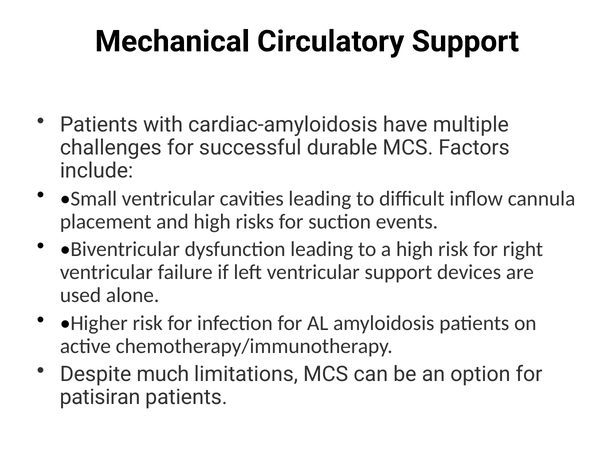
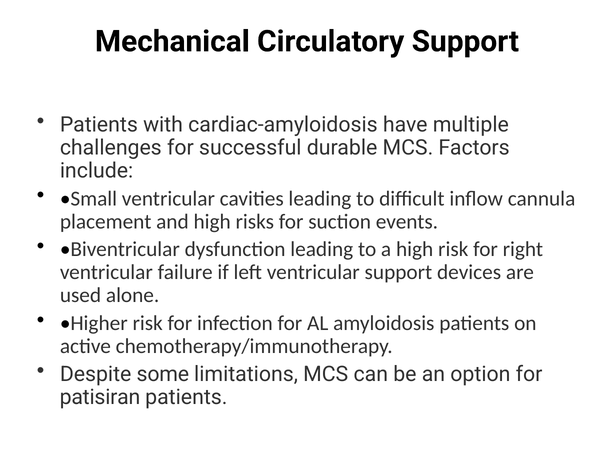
much: much -> some (163, 375)
